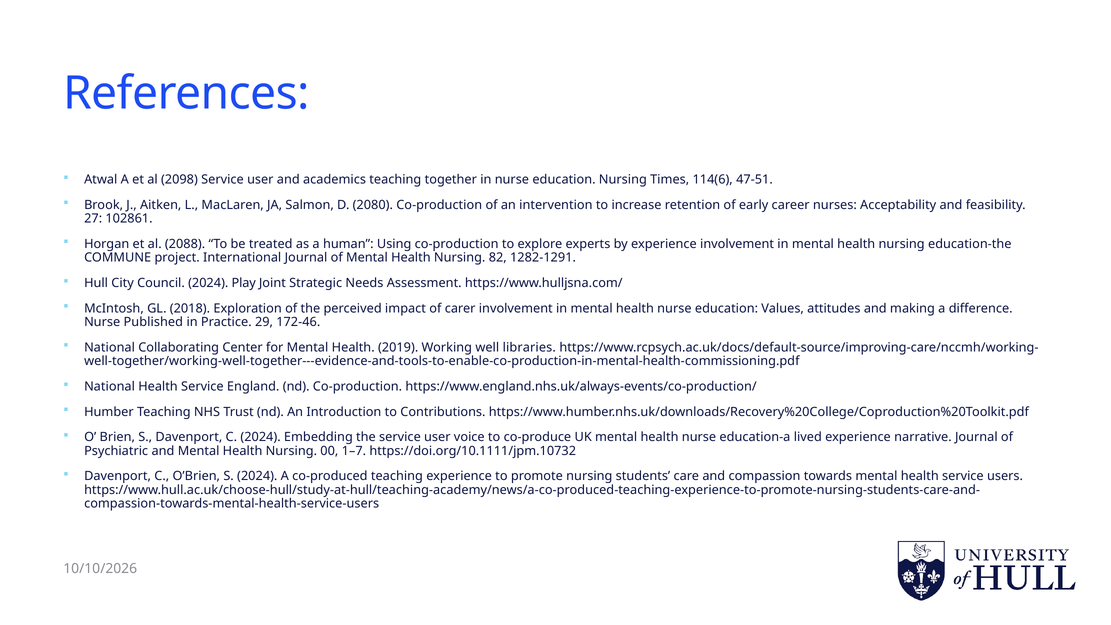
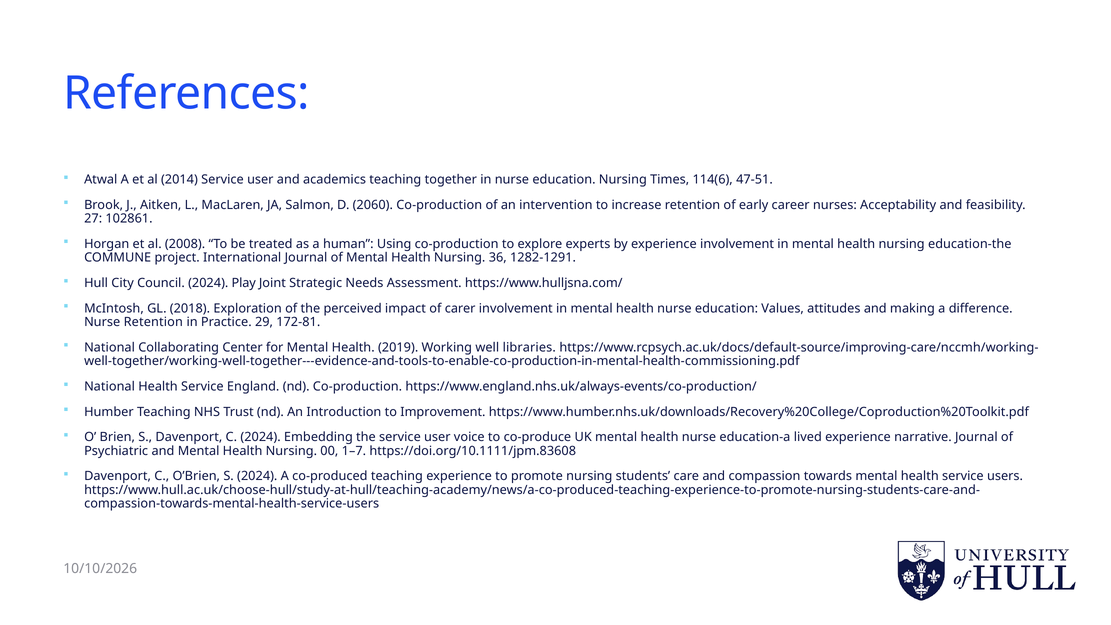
2098: 2098 -> 2014 (179, 180)
2080: 2080 -> 2060 (373, 205)
2088: 2088 -> 2008 (185, 244)
82: 82 -> 36 (498, 258)
Nurse Published: Published -> Retention (153, 322)
172-46: 172-46 -> 172-81 (298, 322)
Contributions: Contributions -> Improvement (443, 412)
https://doi.org/10.1111/jpm.10732: https://doi.org/10.1111/jpm.10732 -> https://doi.org/10.1111/jpm.83608 (473, 451)
